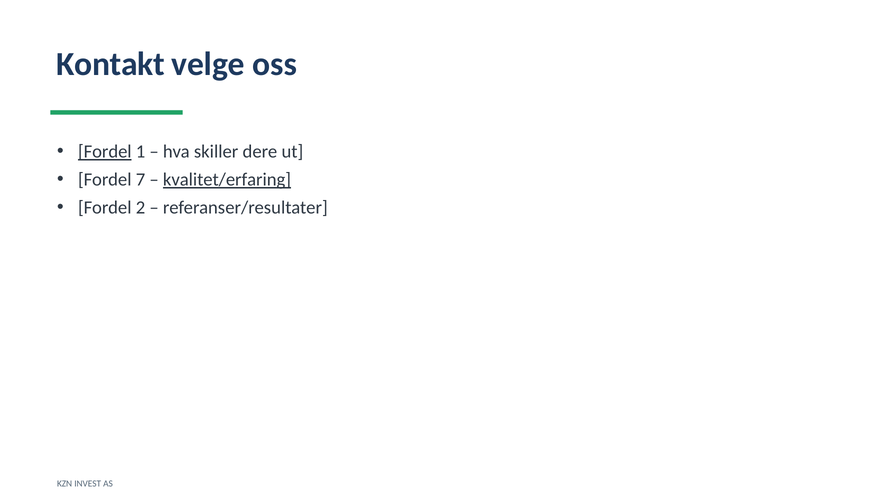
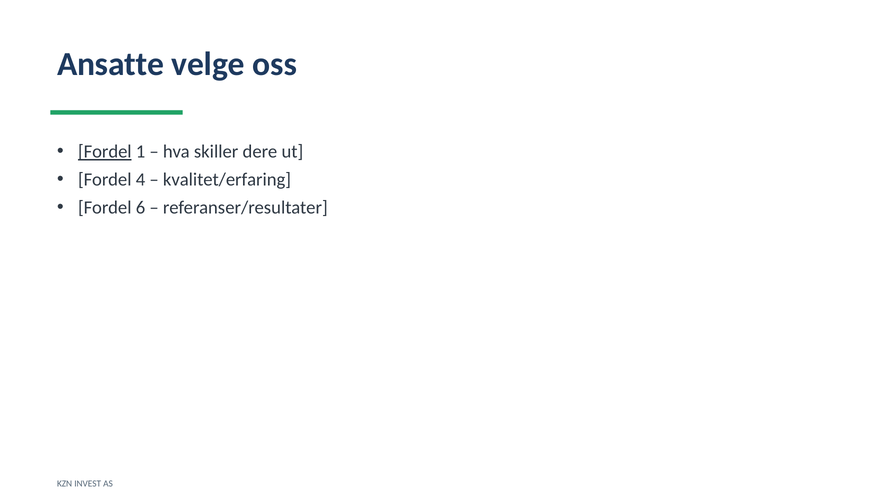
Kontakt: Kontakt -> Ansatte (111, 64)
7: 7 -> 4 (141, 180)
kvalitet/erfaring underline: present -> none (227, 180)
2: 2 -> 6 (141, 208)
